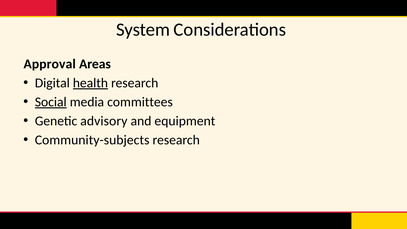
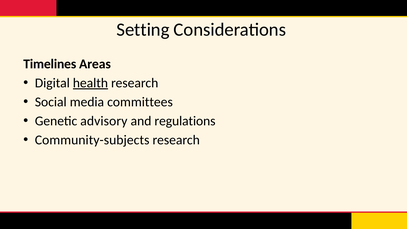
System: System -> Setting (143, 30)
Approval: Approval -> Timelines (50, 64)
Social underline: present -> none (51, 102)
equipment: equipment -> regulations (185, 121)
